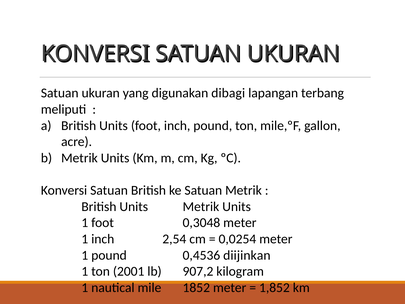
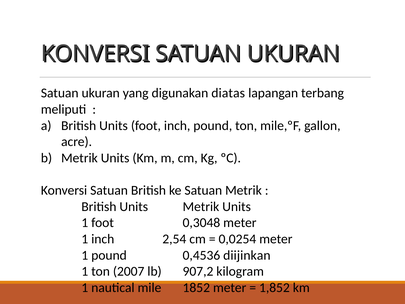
dibagi: dibagi -> diatas (228, 93)
2001: 2001 -> 2007 (129, 271)
